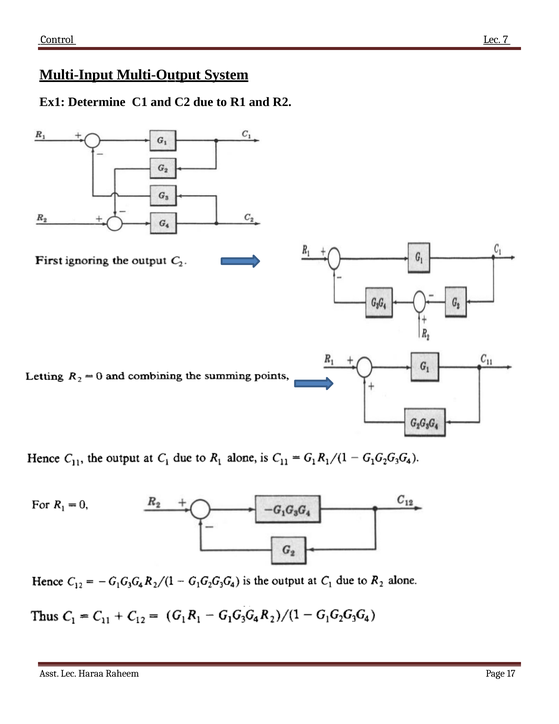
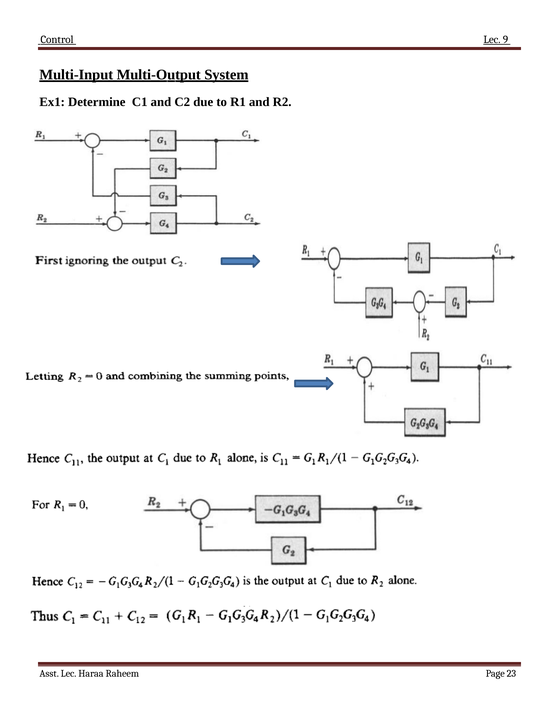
7: 7 -> 9 (505, 40)
17: 17 -> 23 (511, 673)
